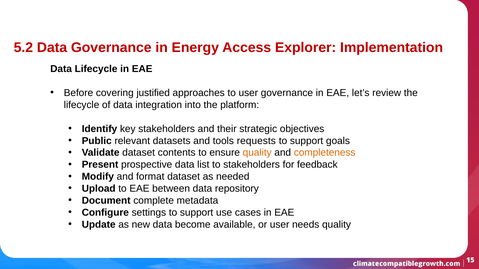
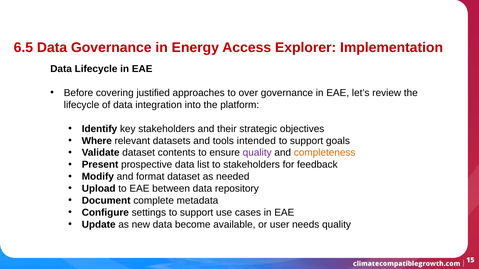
5.2: 5.2 -> 6.5 (23, 48)
to user: user -> over (248, 93)
Public: Public -> Where (97, 141)
requests: requests -> intended (256, 141)
quality colour: orange -> purple (257, 153)
